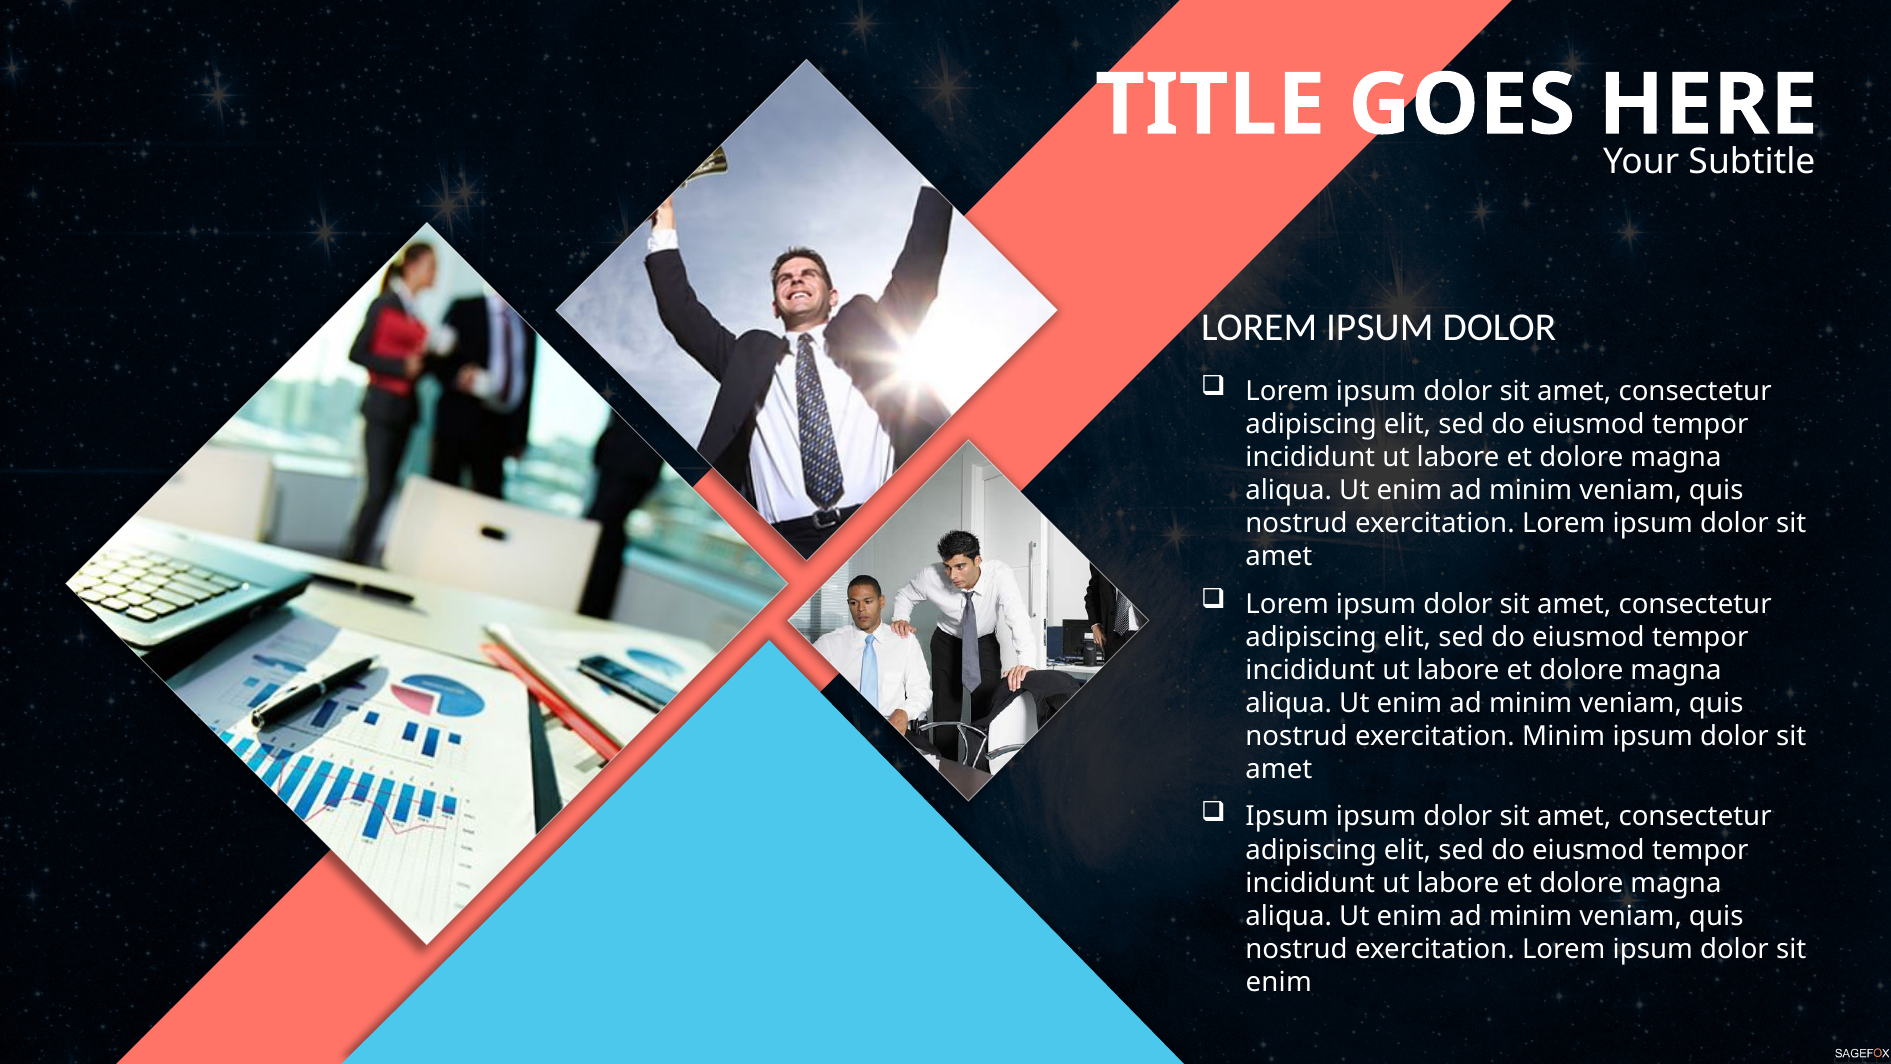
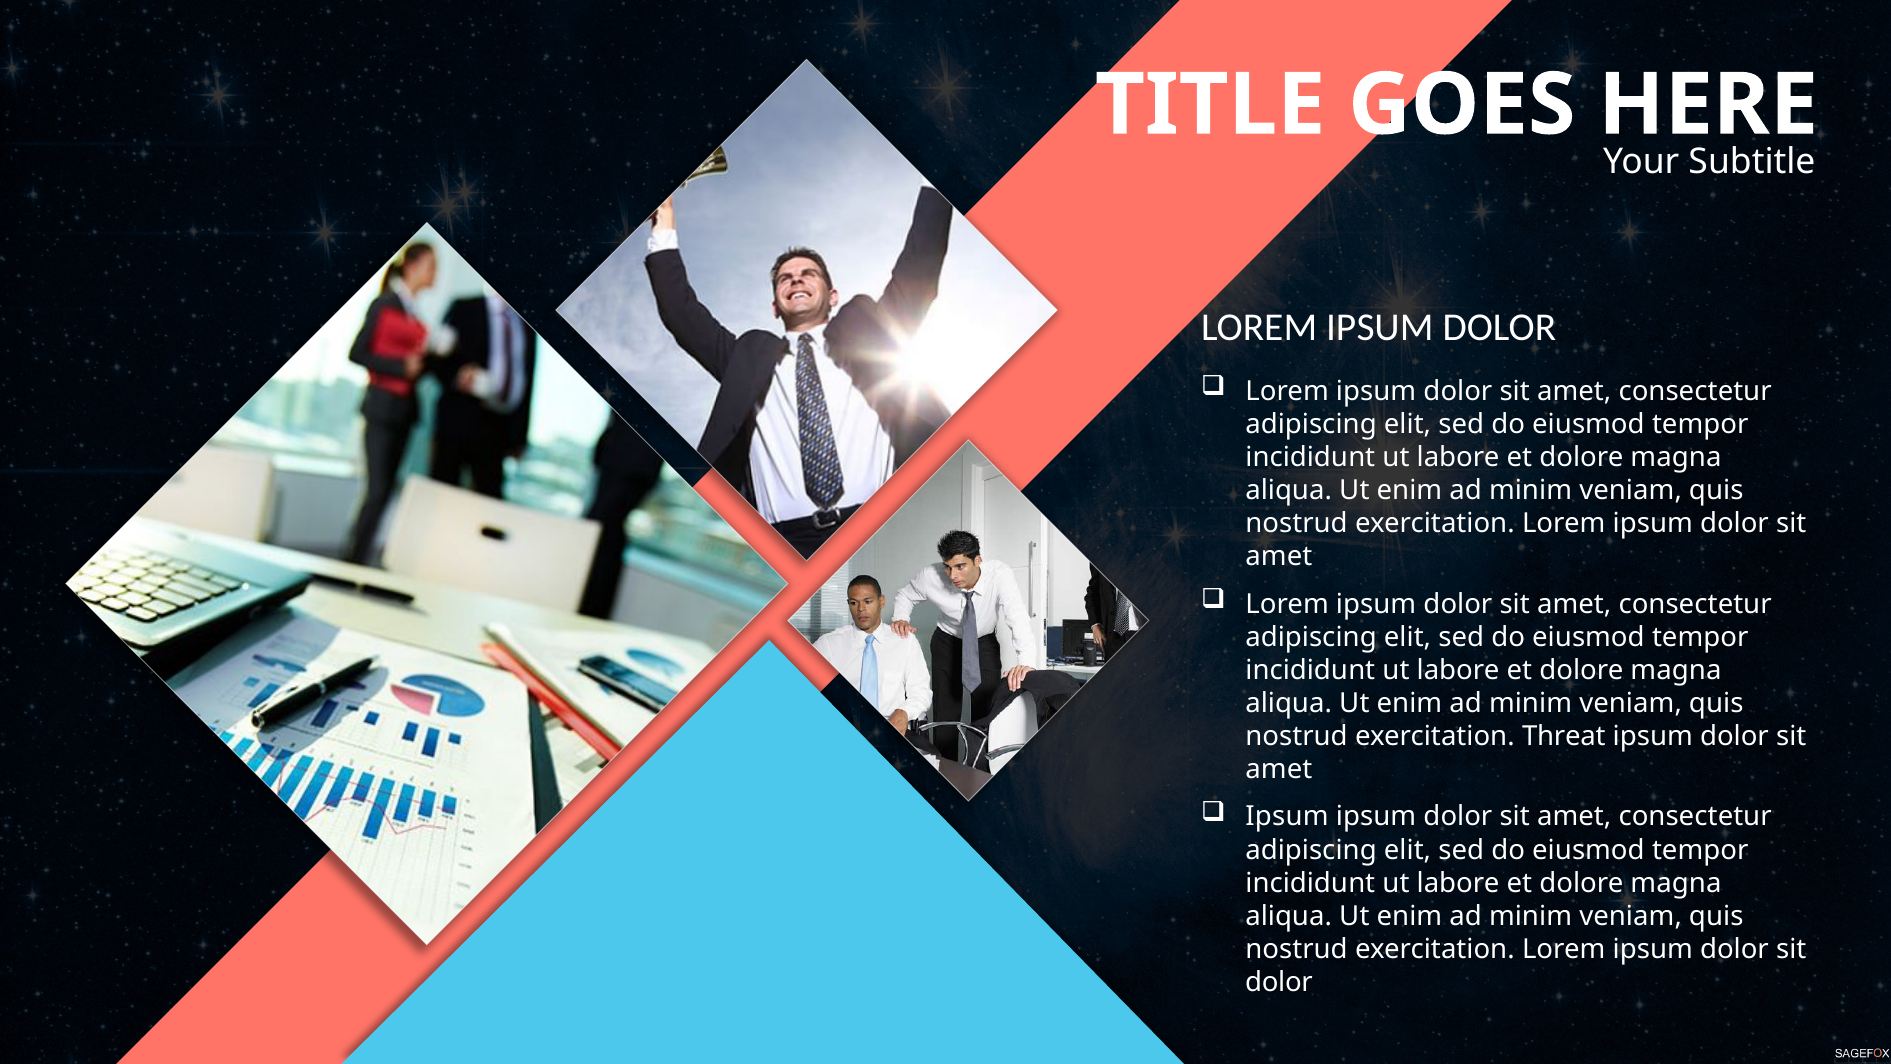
exercitation Minim: Minim -> Threat (1564, 736)
enim: enim -> dolor (1279, 982)
